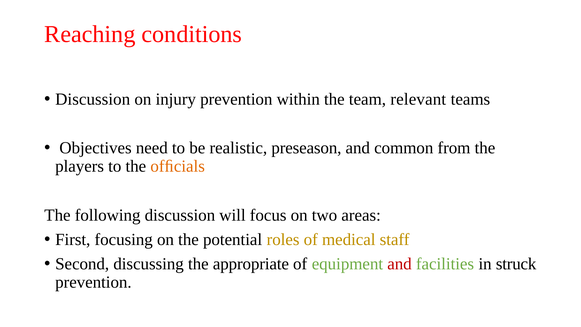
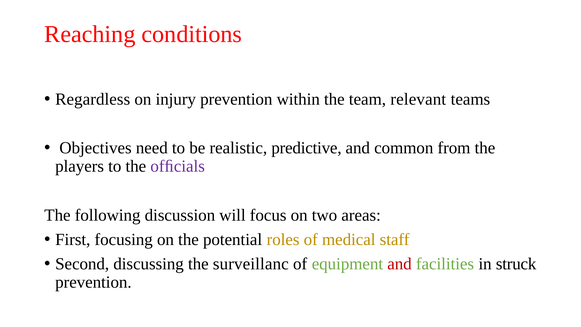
Discussion: Discussion -> Regardless (93, 99)
preseason: preseason -> predictive (306, 148)
ofﬁcials colour: orange -> purple (178, 166)
appropriate: appropriate -> surveillanc (251, 264)
